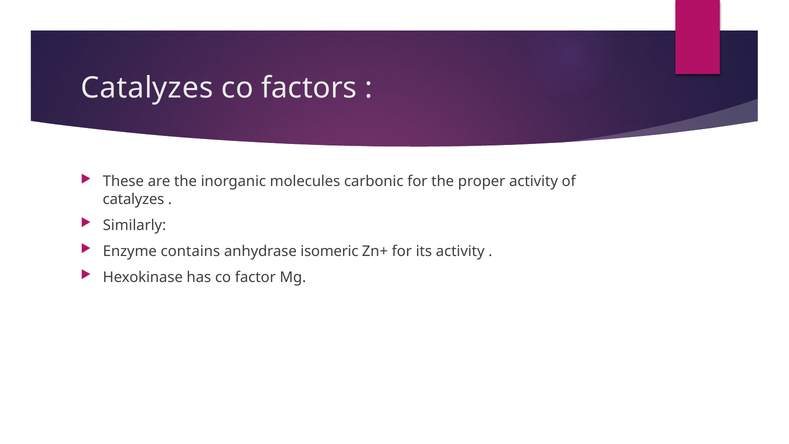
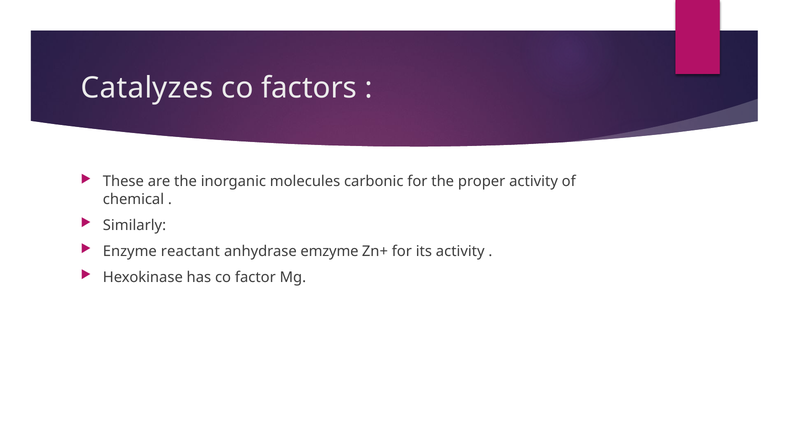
catalyzes: catalyzes -> chemical (133, 199)
contains: contains -> reactant (190, 251)
isomeric: isomeric -> emzyme (329, 251)
